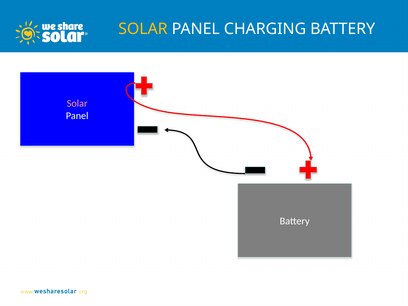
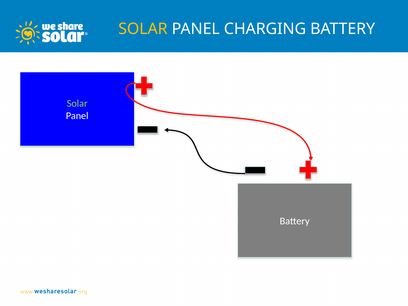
Solar colour: pink -> light green (77, 104)
